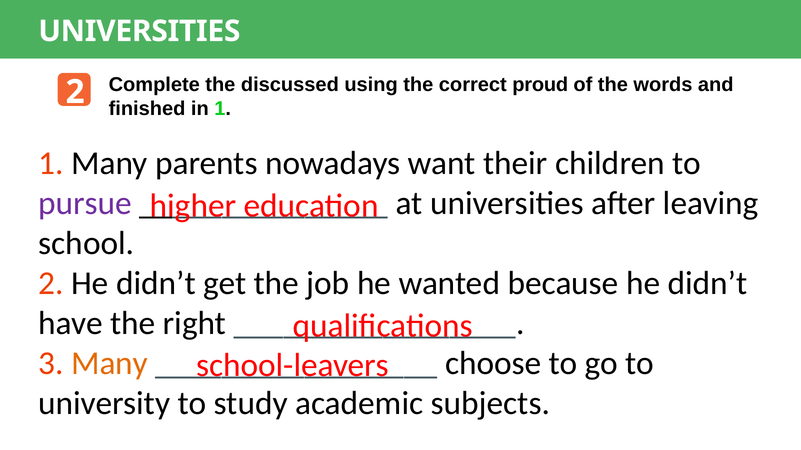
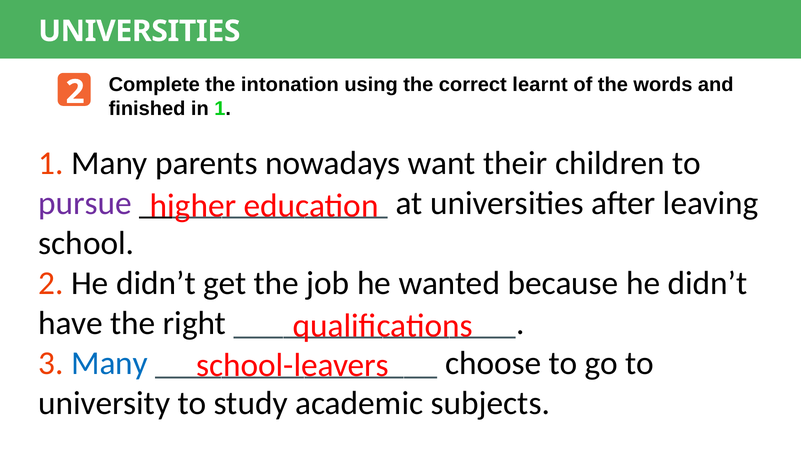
discussed: discussed -> intonation (290, 85)
proud: proud -> learnt (540, 85)
Many colour: orange -> blue (109, 364)
